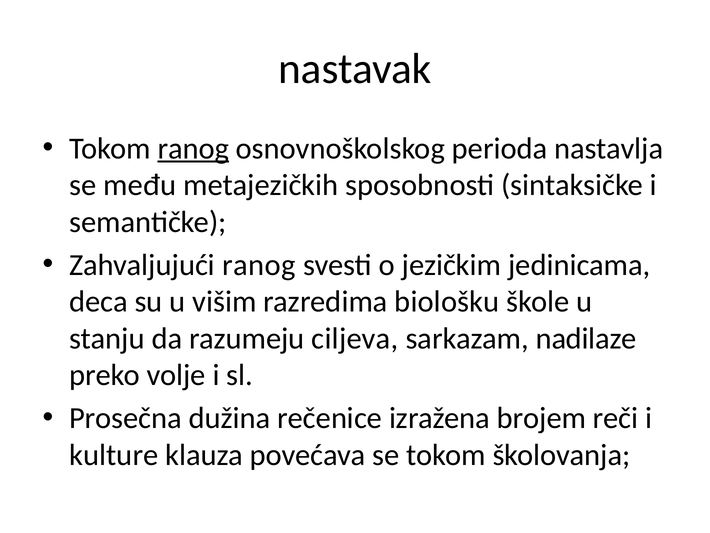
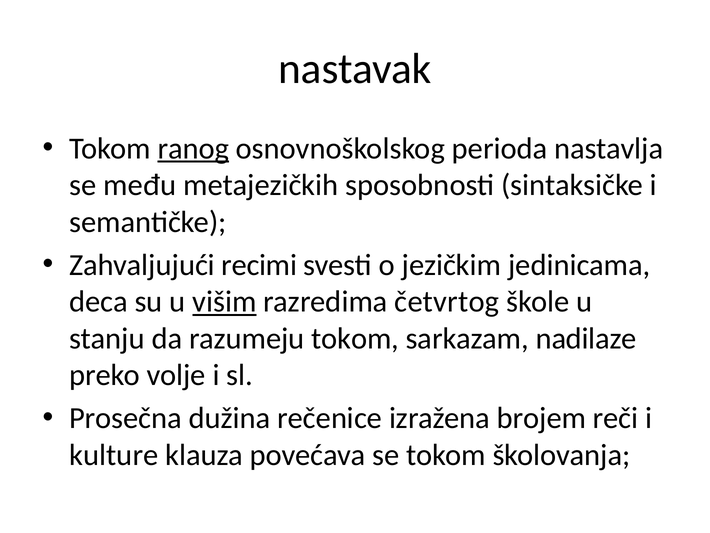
Zahvaljujući ranog: ranog -> recimi (259, 265)
višim underline: none -> present (224, 301)
biološku: biološku -> četvrtog (447, 301)
razumeju ciljeva: ciljeva -> tokom (355, 338)
